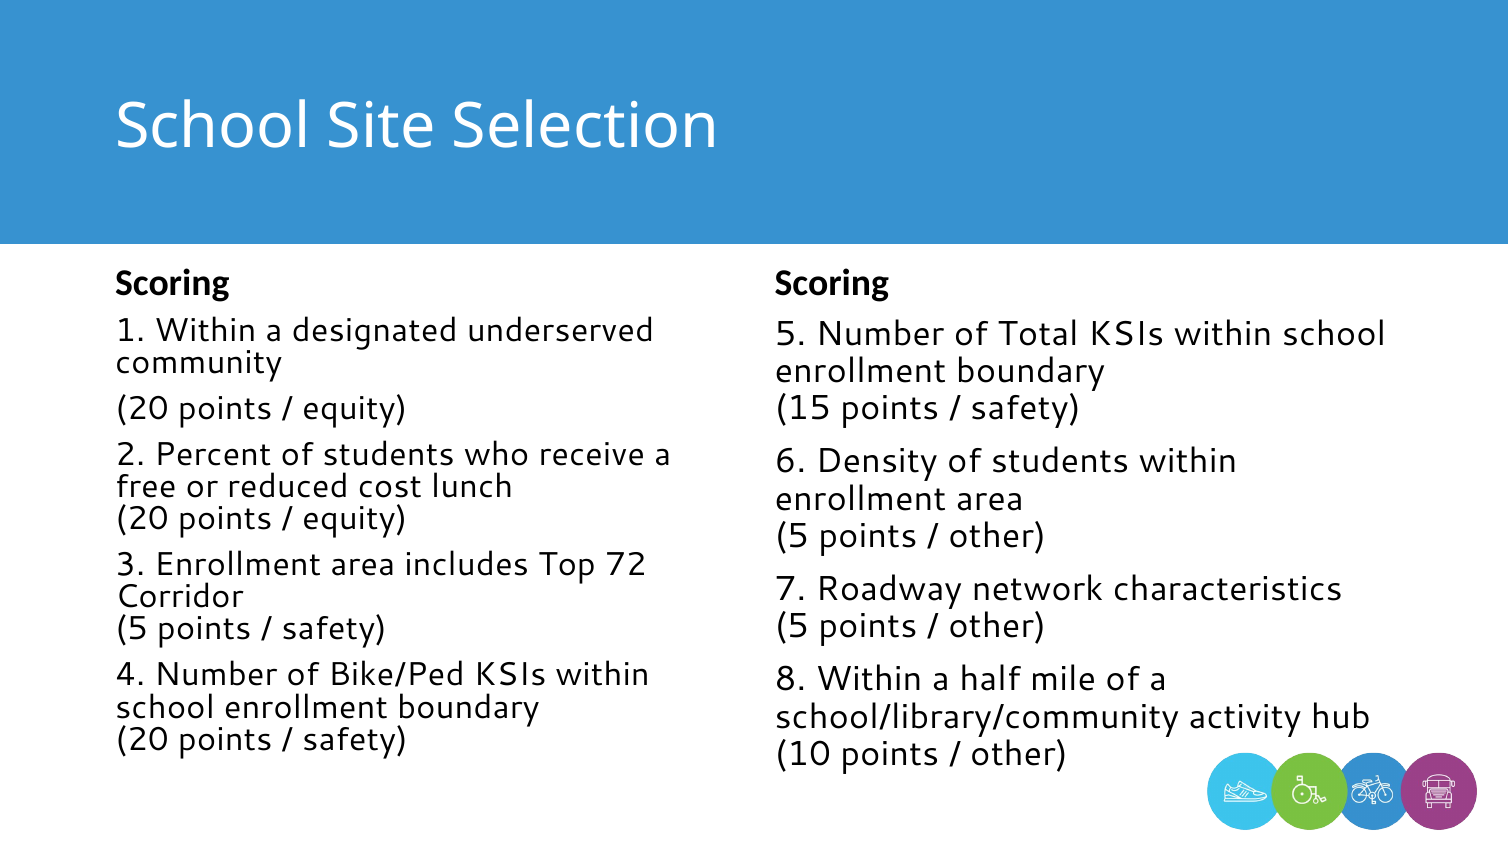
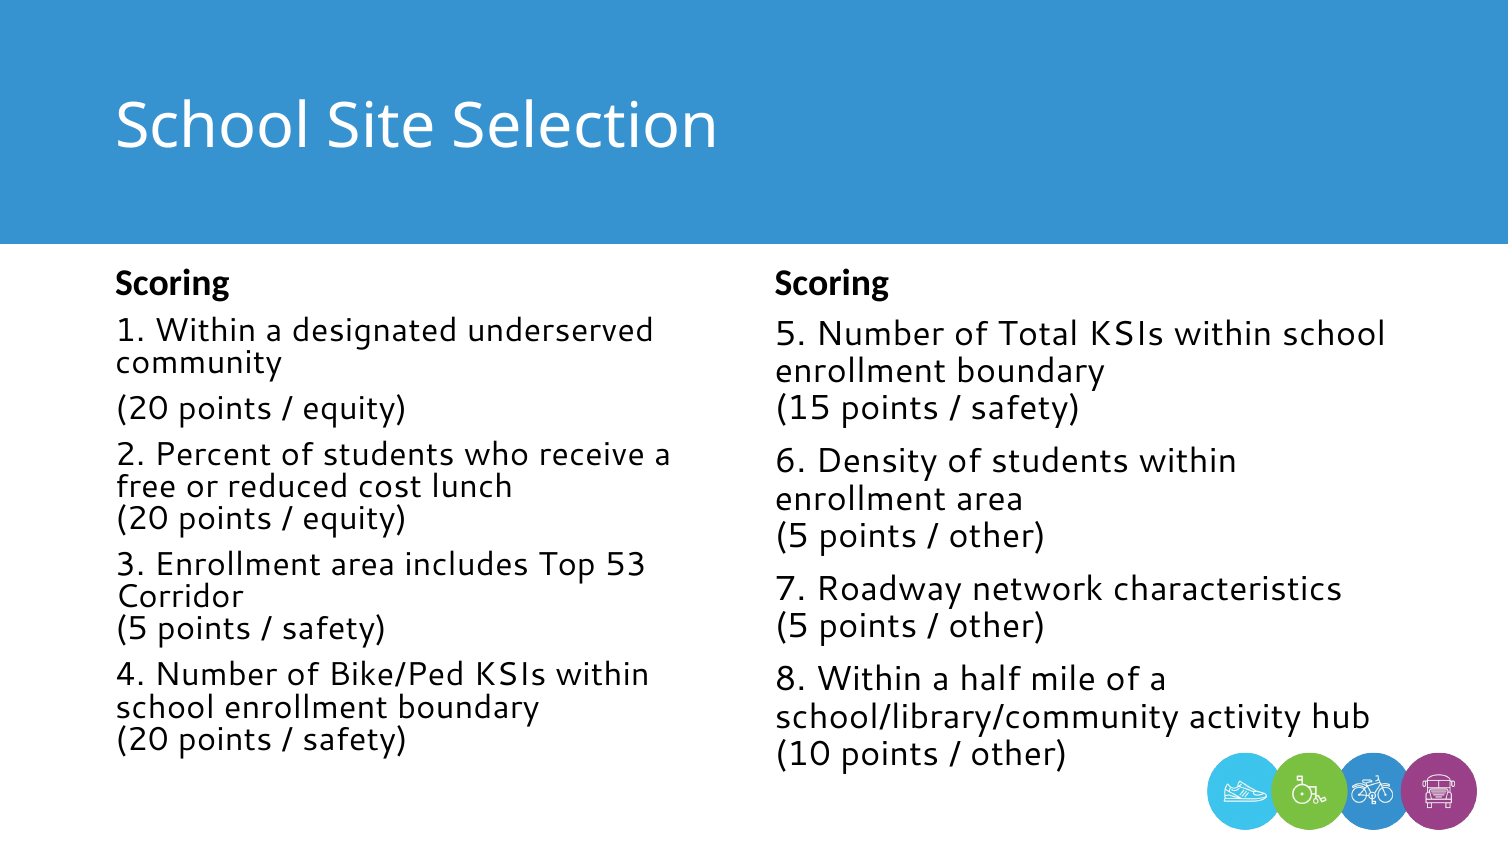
72: 72 -> 53 (626, 565)
